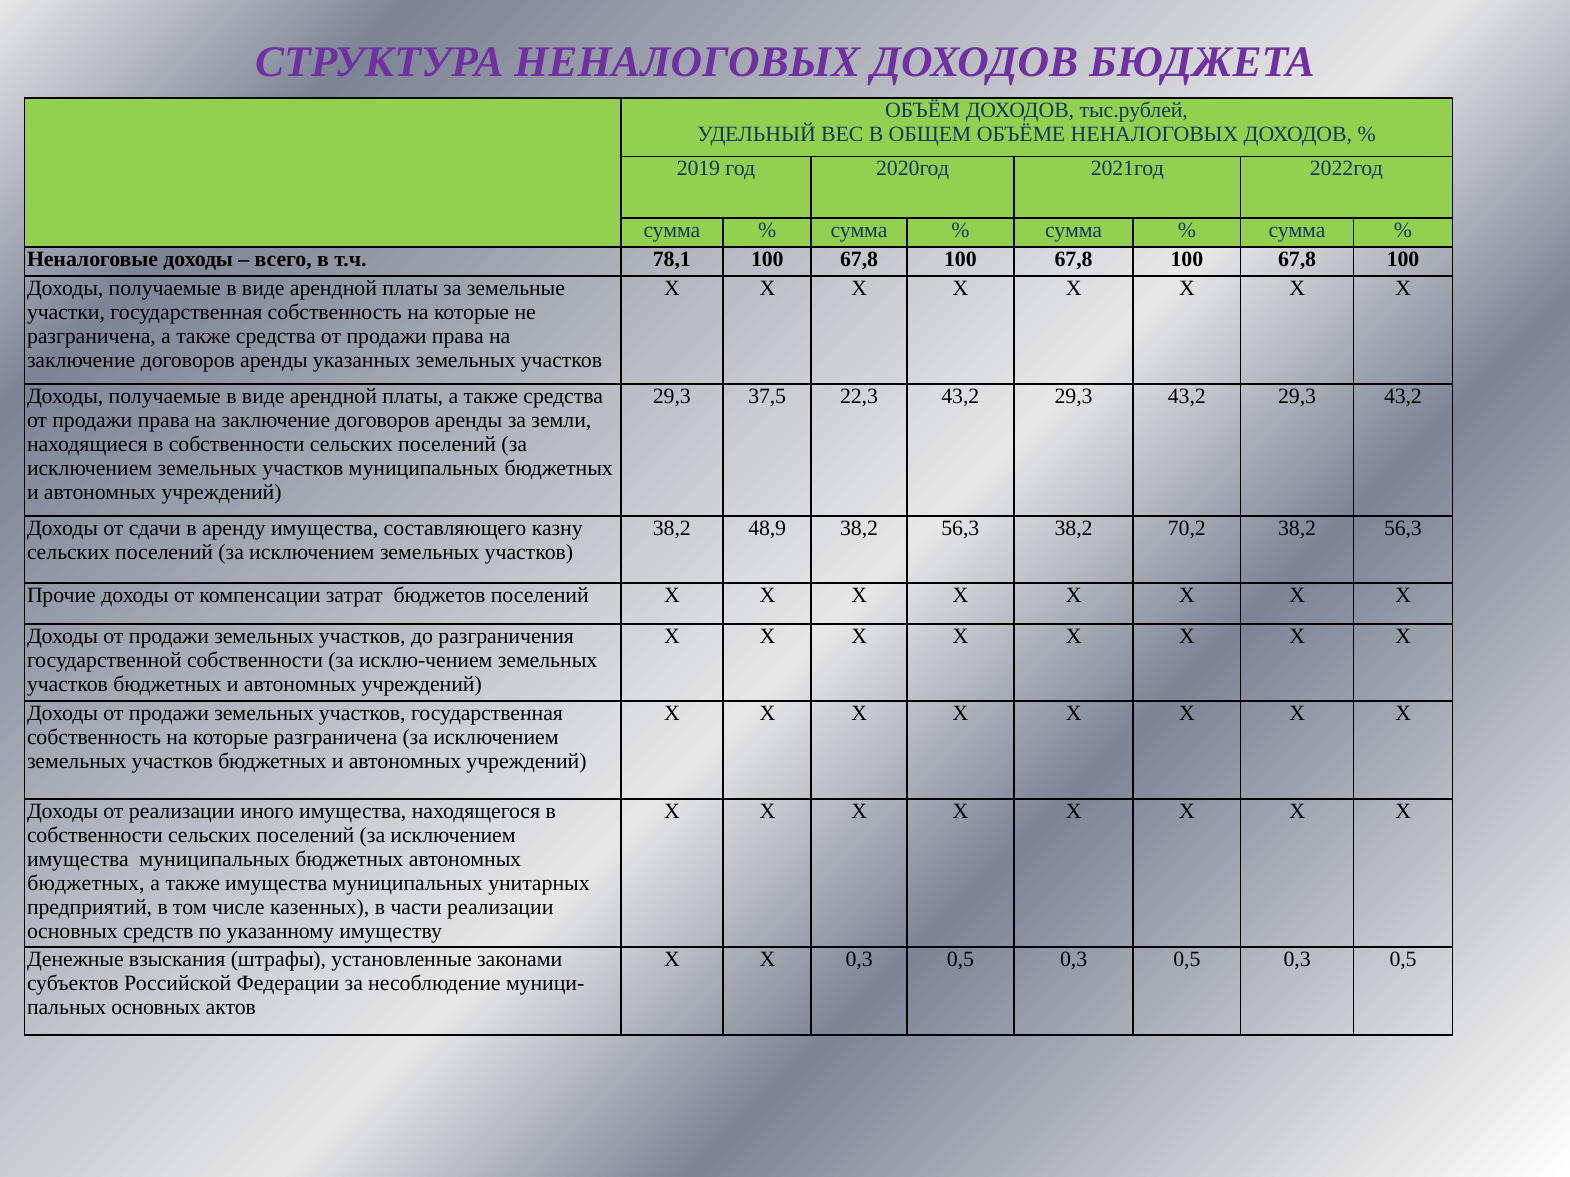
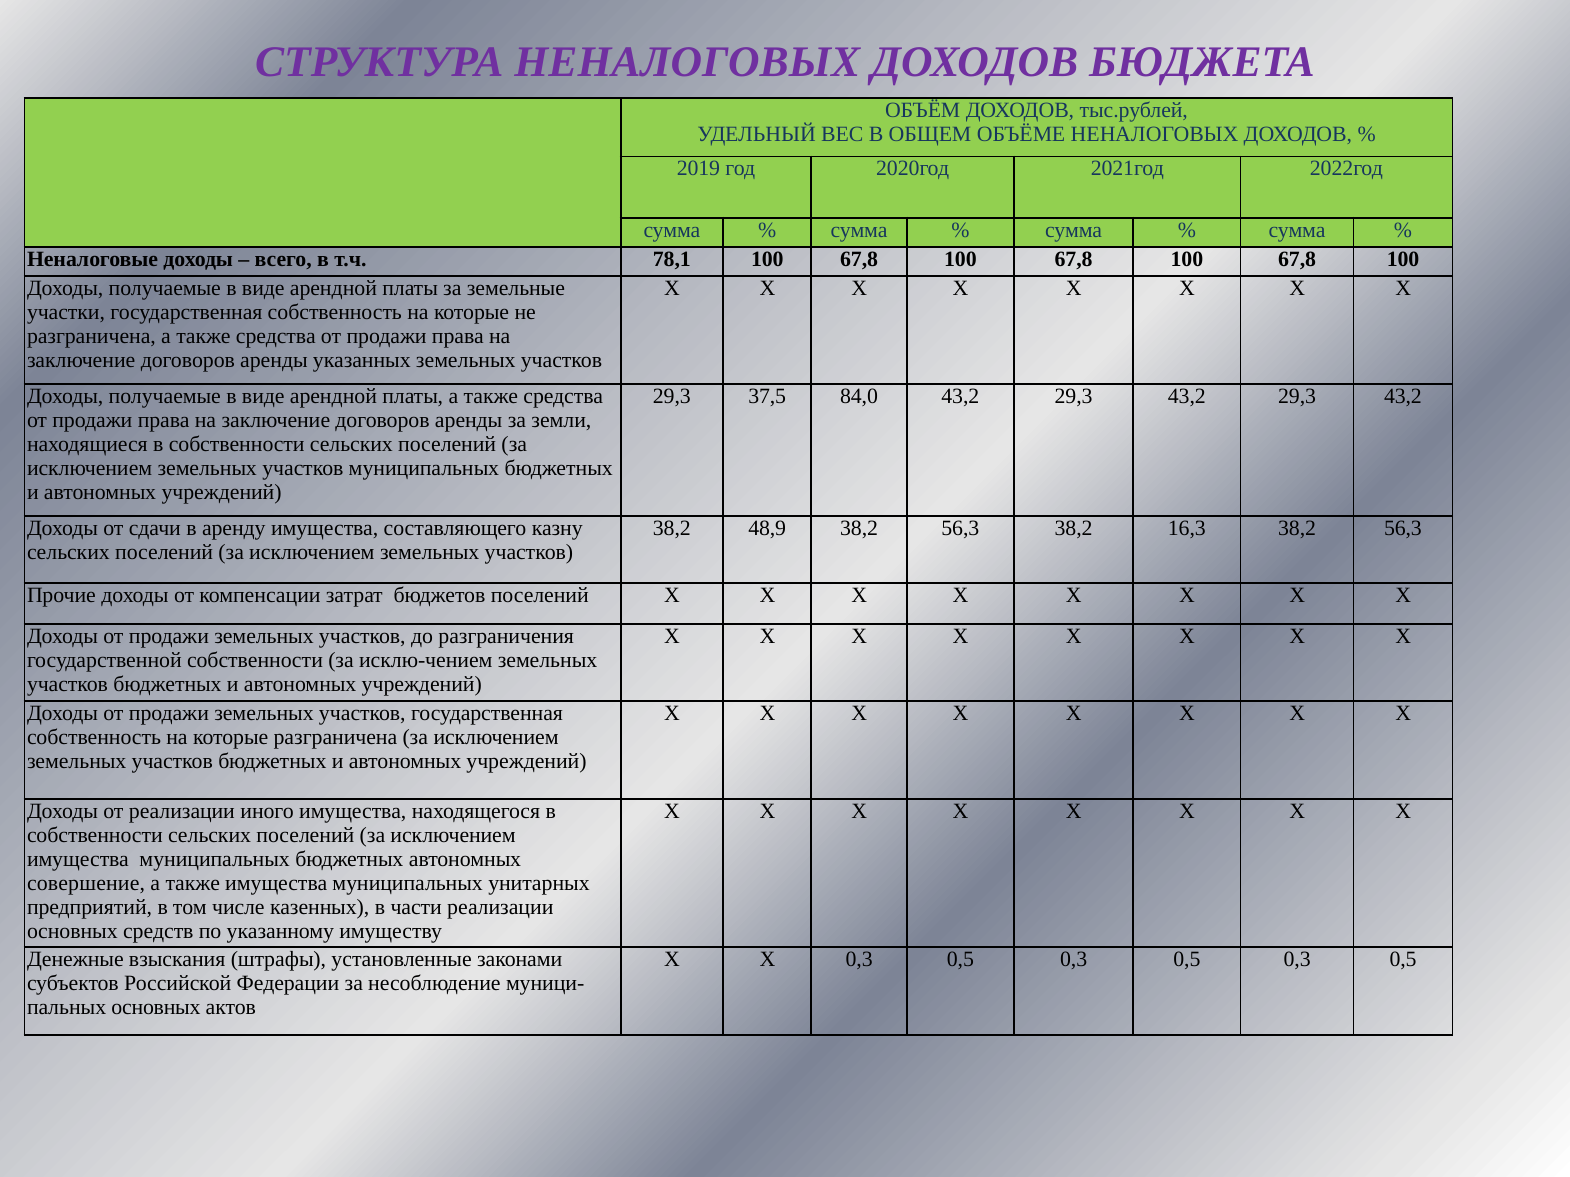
22,3: 22,3 -> 84,0 (859, 396)
70,2: 70,2 -> 16,3 (1187, 528)
бюджетных: бюджетных -> совершение (86, 883)
